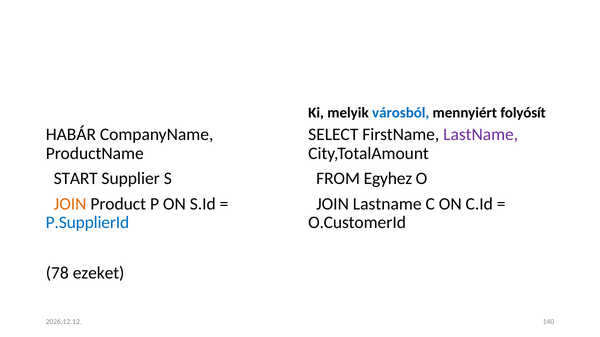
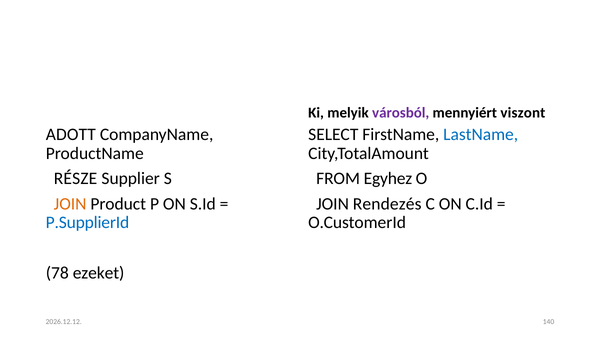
városból colour: blue -> purple (401, 113)
folyósít: folyósít -> viszont (523, 113)
HABÁR: HABÁR -> ADOTT (71, 135)
LastName colour: purple -> blue (481, 135)
START: START -> RÉSZE (76, 179)
JOIN Lastname: Lastname -> Rendezés (387, 204)
